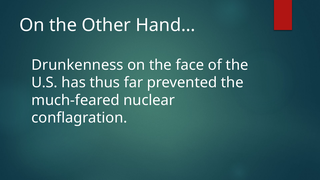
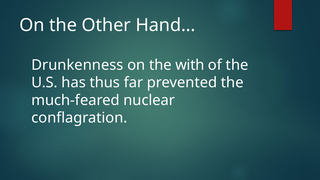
face: face -> with (190, 65)
